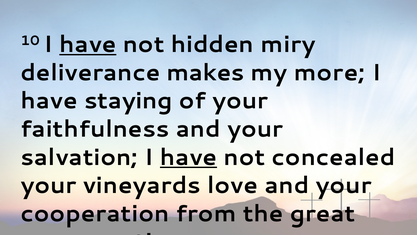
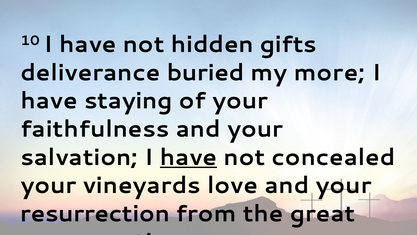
have underline: present -> none (88, 44)
miry: miry -> gifts (288, 44)
makes: makes -> buried (205, 73)
cooperation: cooperation -> resurrection (95, 213)
